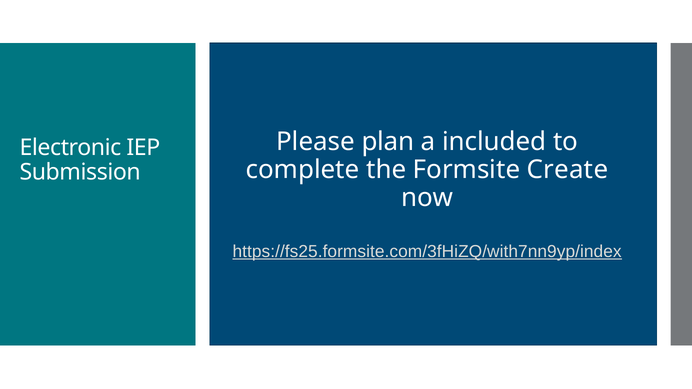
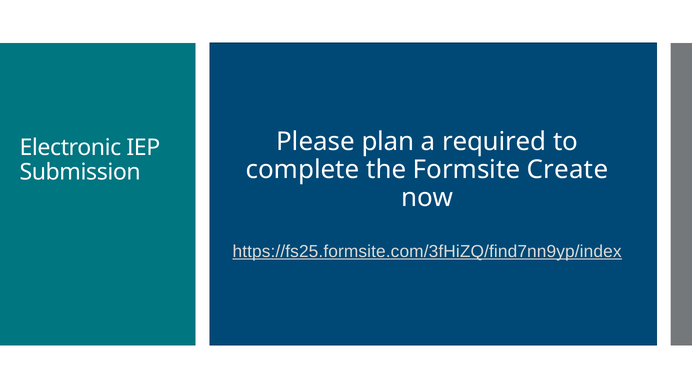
included: included -> required (494, 142)
https://fs25.formsite.com/3fHiZQ/with7nn9yp/index: https://fs25.formsite.com/3fHiZQ/with7nn9yp/index -> https://fs25.formsite.com/3fHiZQ/find7nn9yp/index (427, 251)
